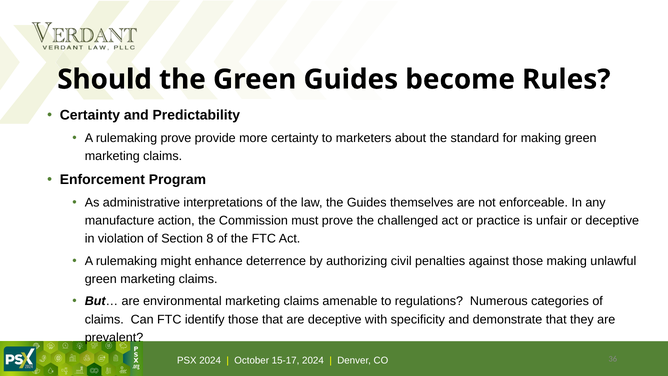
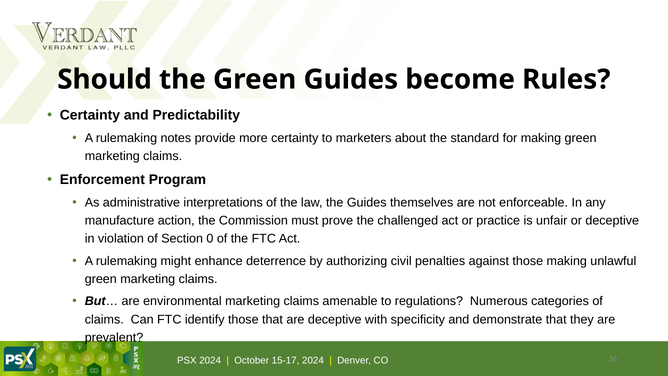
rulemaking prove: prove -> notes (176, 138)
8: 8 -> 0 (210, 239)
